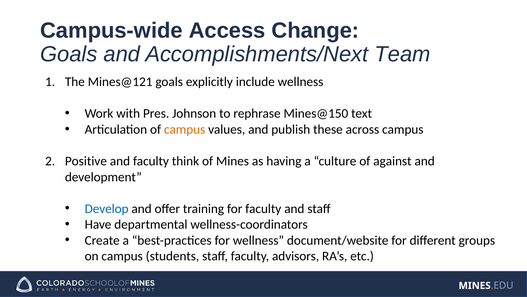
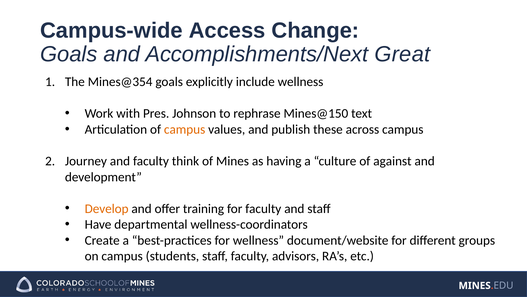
Team: Team -> Great (402, 54)
Mines@121: Mines@121 -> Mines@354 (120, 82)
Positive: Positive -> Journey (86, 161)
Develop colour: blue -> orange (107, 208)
